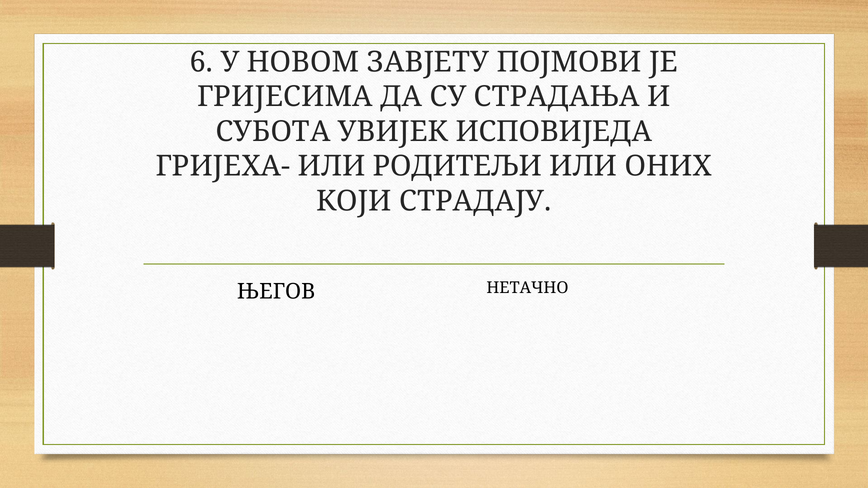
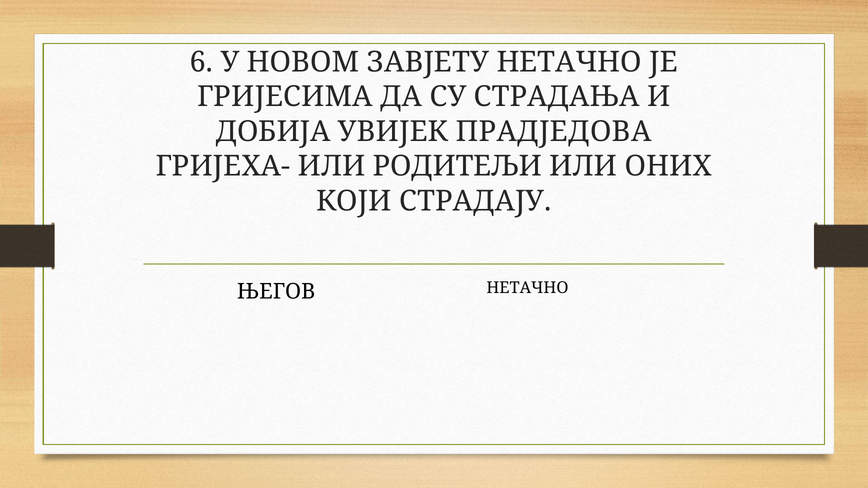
ЗАВЈЕТУ ПОЈМОВИ: ПОЈМОВИ -> НЕТАЧНО (569, 62)
СУБОТА: СУБОТА -> ДОБИЈА (273, 132)
ИСПОВИЈЕДА: ИСПОВИЈЕДА -> ПРАДЈЕДОВА (554, 132)
